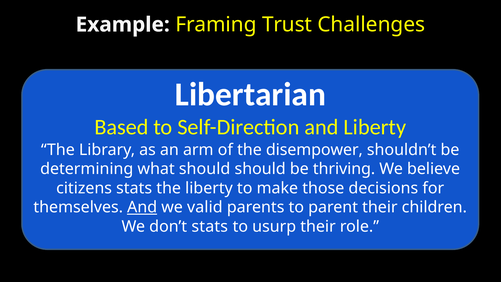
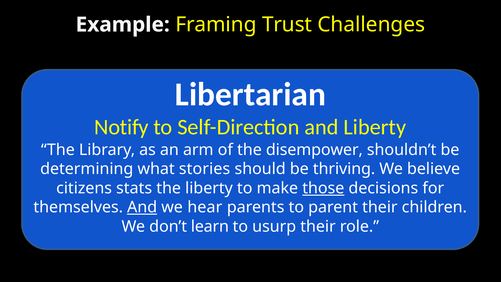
Based: Based -> Notify (122, 127)
what should: should -> stories (205, 169)
those underline: none -> present (323, 188)
valid: valid -> hear (205, 207)
don’t stats: stats -> learn (210, 226)
